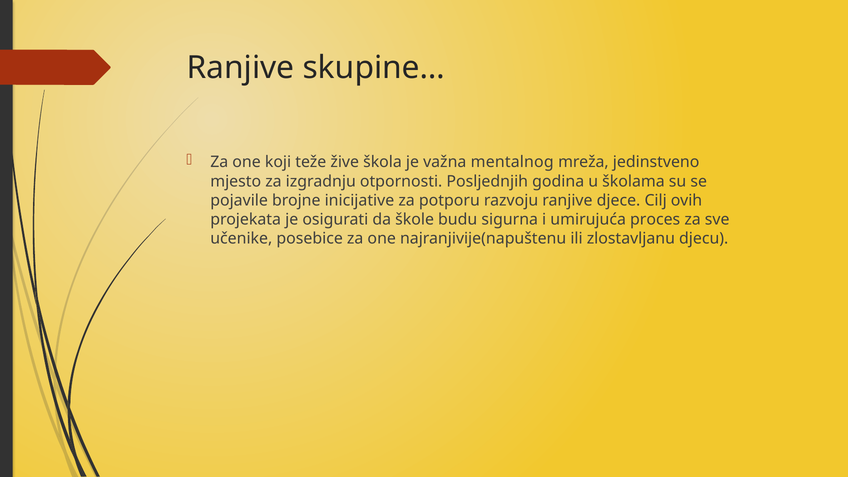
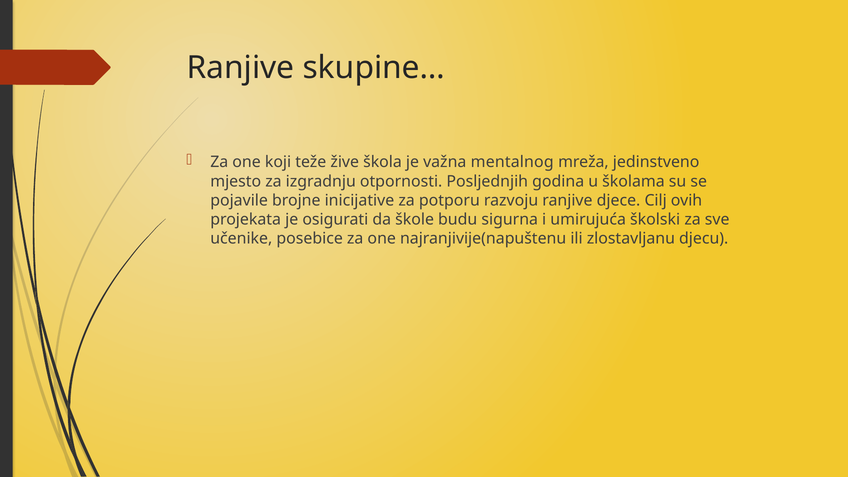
proces: proces -> školski (655, 219)
